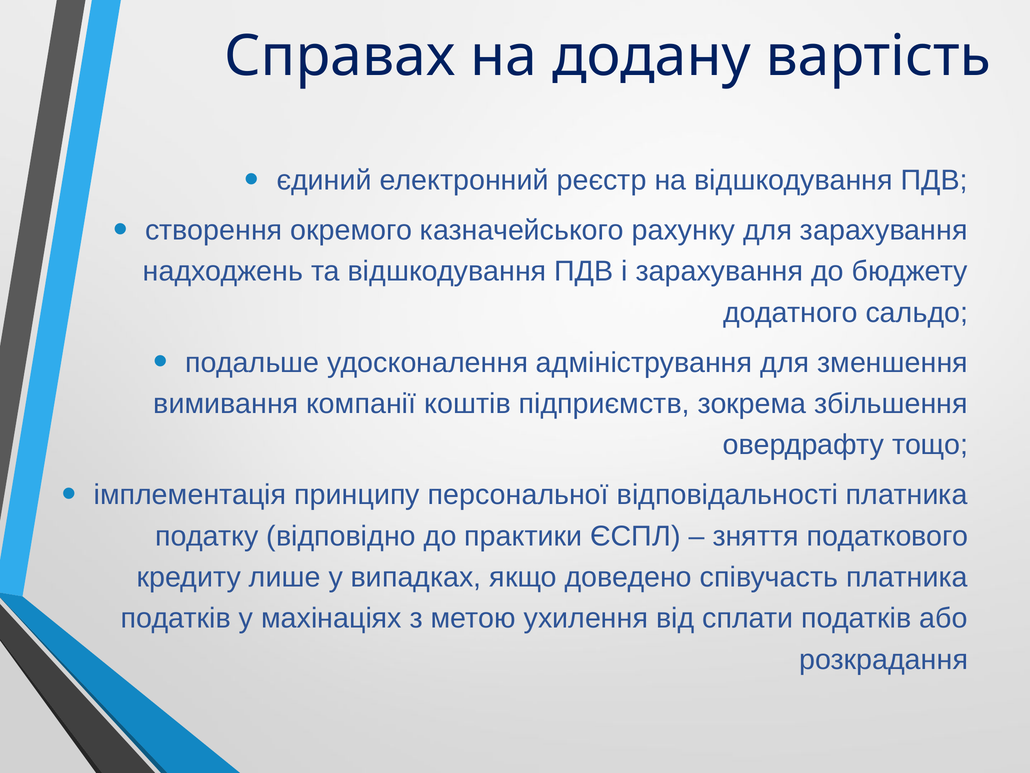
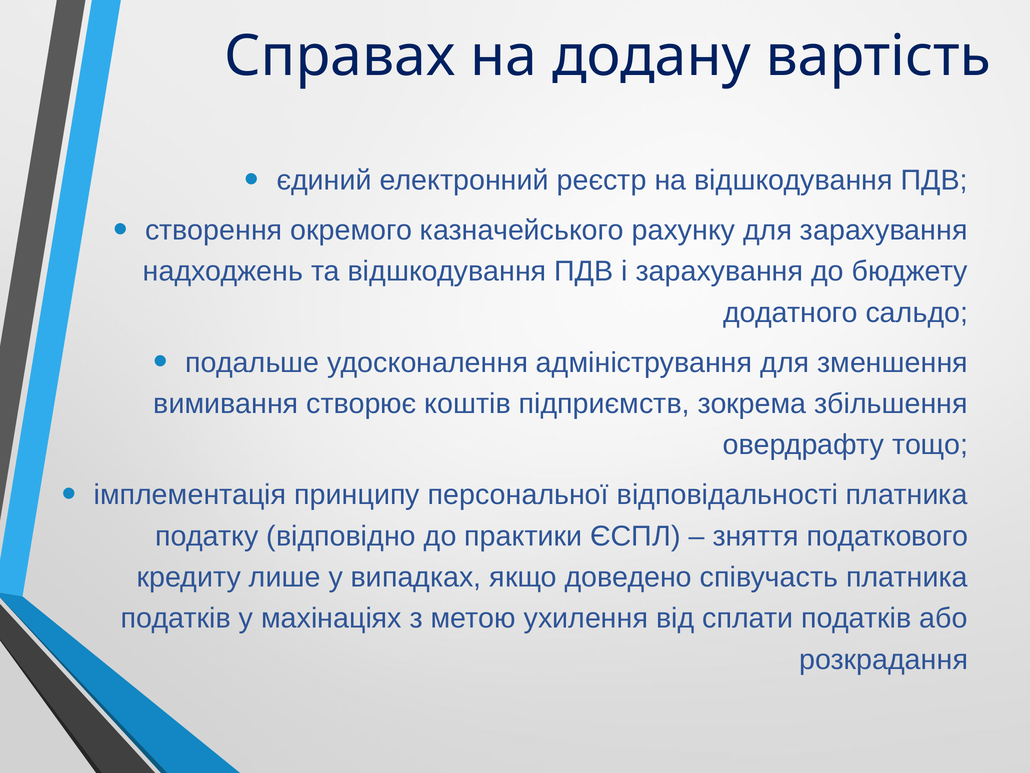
компанії: компанії -> створює (361, 404)
